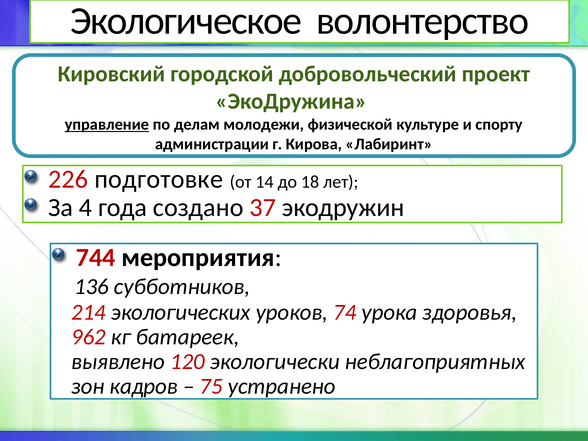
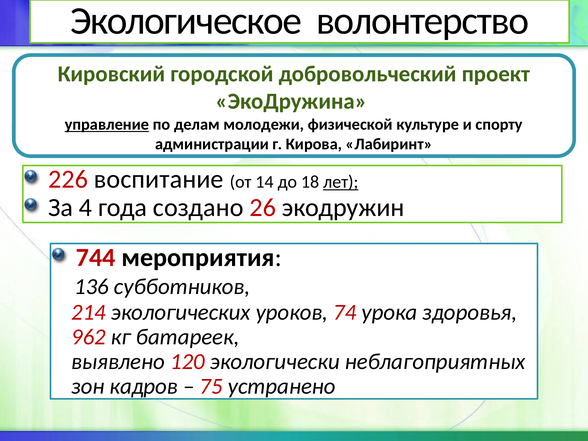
подготовке: подготовке -> воспитание (159, 179)
лет underline: none -> present (341, 182)
37: 37 -> 26 (263, 208)
